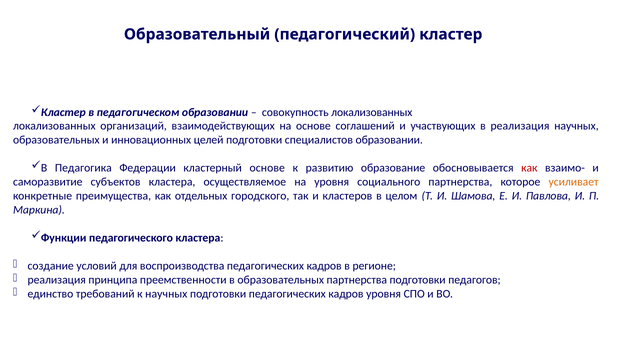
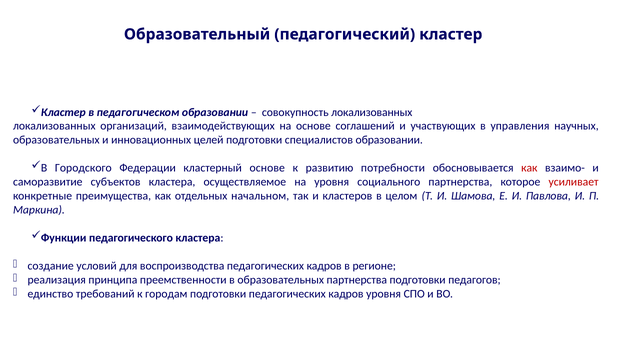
в реализация: реализация -> управления (520, 126)
Педагогика: Педагогика -> Городского (83, 168)
образование: образование -> потребности (393, 168)
усиливает colour: orange -> red (574, 182)
городского: городского -> начальном (260, 196)
к научных: научных -> городам (166, 294)
